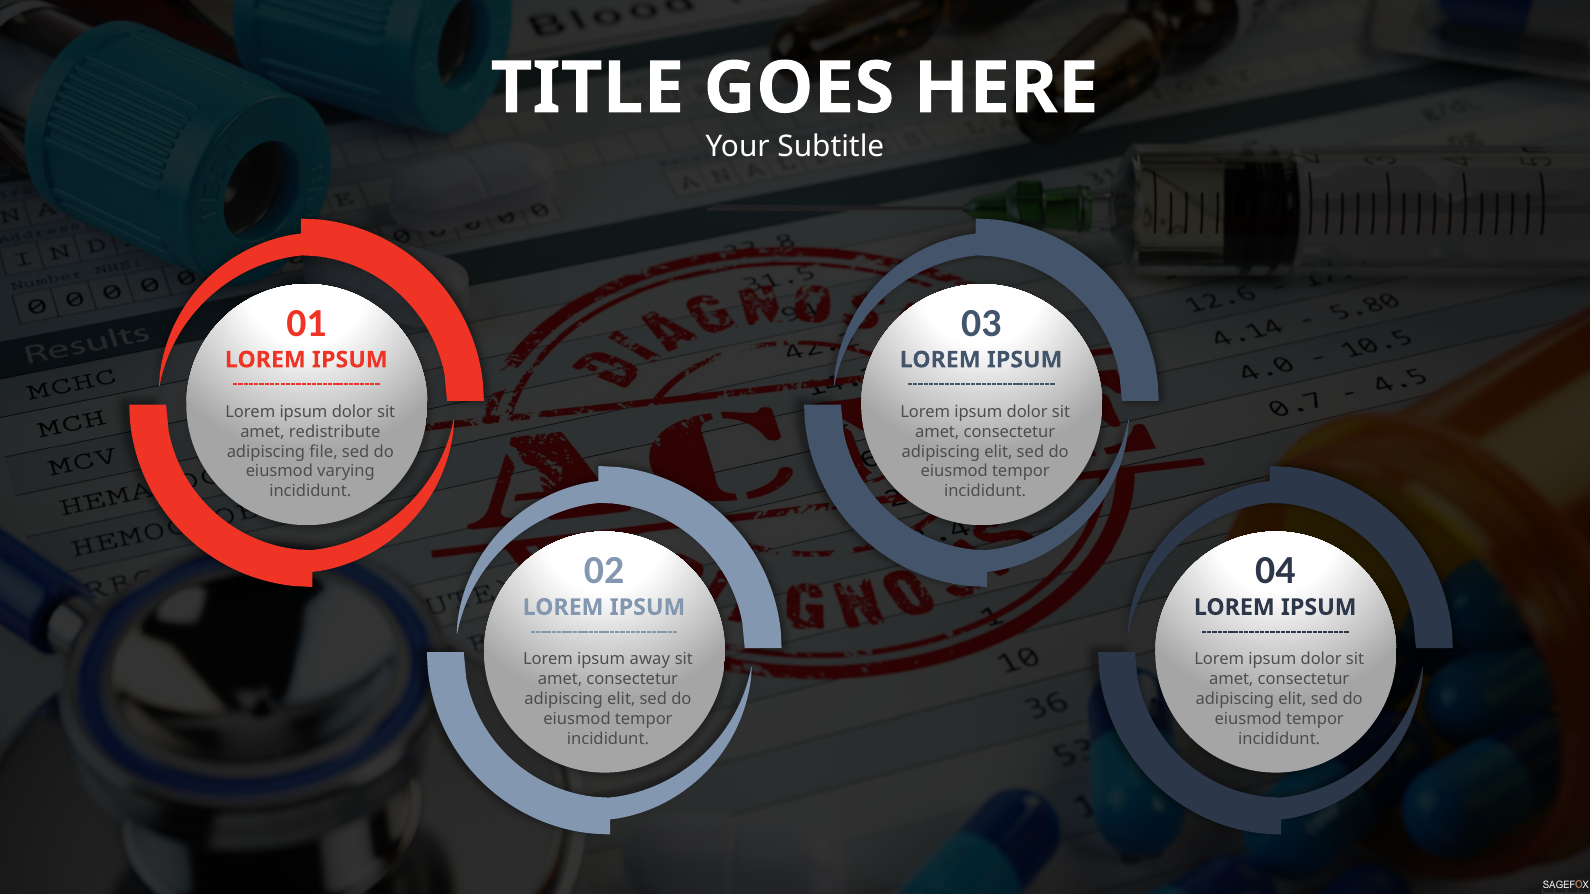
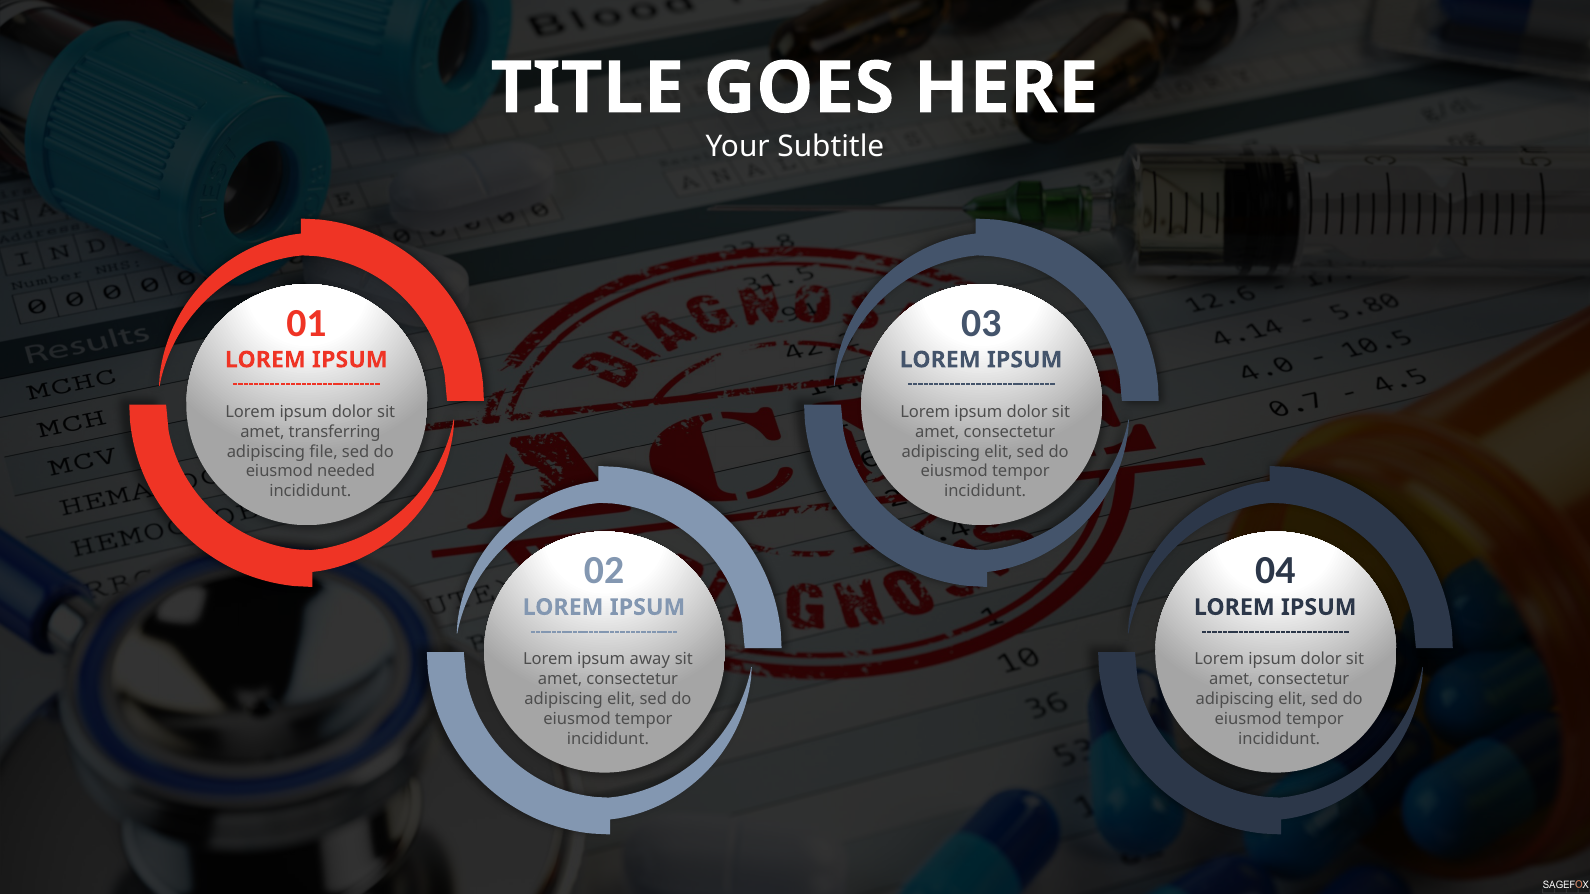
redistribute: redistribute -> transferring (335, 432)
varying: varying -> needed (346, 472)
